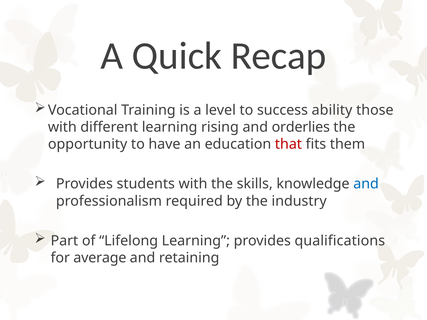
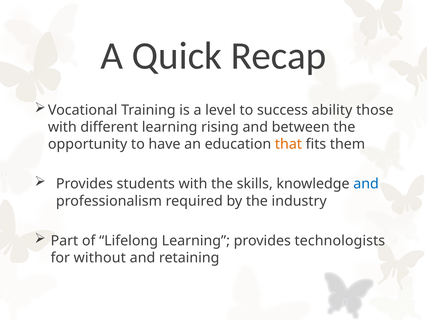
orderlies: orderlies -> between (301, 127)
that colour: red -> orange (288, 144)
qualifications: qualifications -> technologists (340, 241)
average: average -> without (100, 258)
